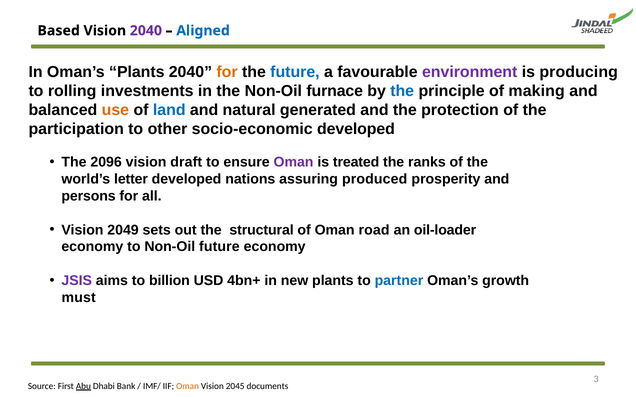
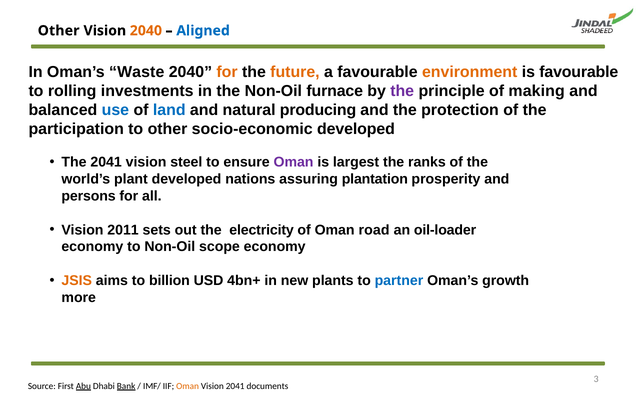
Based: Based -> Other (59, 31)
2040 colour: purple -> orange (146, 31)
Oman’s Plants: Plants -> Waste (137, 72)
future colour: blue -> orange (295, 72)
environment colour: purple -> orange (470, 72)
is producing: producing -> favourable (579, 72)
the colour: blue -> purple (402, 91)
use colour: orange -> blue (115, 110)
generated: generated -> producing (318, 110)
The 2096: 2096 -> 2041 (106, 162)
draft: draft -> steel (186, 162)
treated: treated -> largest (356, 162)
letter: letter -> plant (131, 179)
produced: produced -> plantation (375, 179)
2049: 2049 -> 2011 (123, 230)
structural: structural -> electricity (262, 230)
Non-Oil future: future -> scope (219, 247)
JSIS colour: purple -> orange (77, 281)
must: must -> more (79, 298)
Bank underline: none -> present (126, 387)
Vision 2045: 2045 -> 2041 (235, 387)
